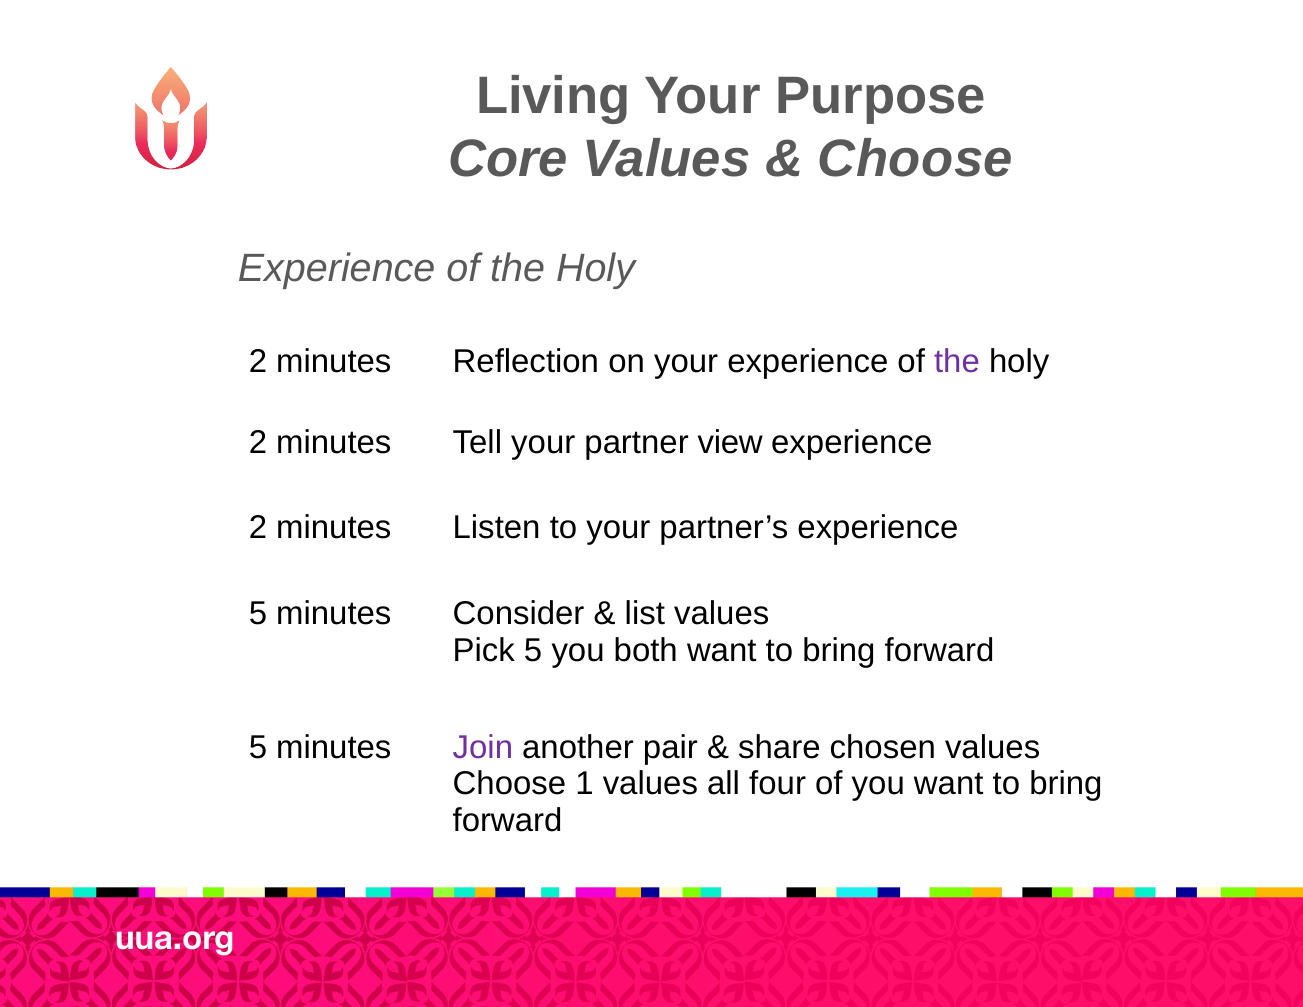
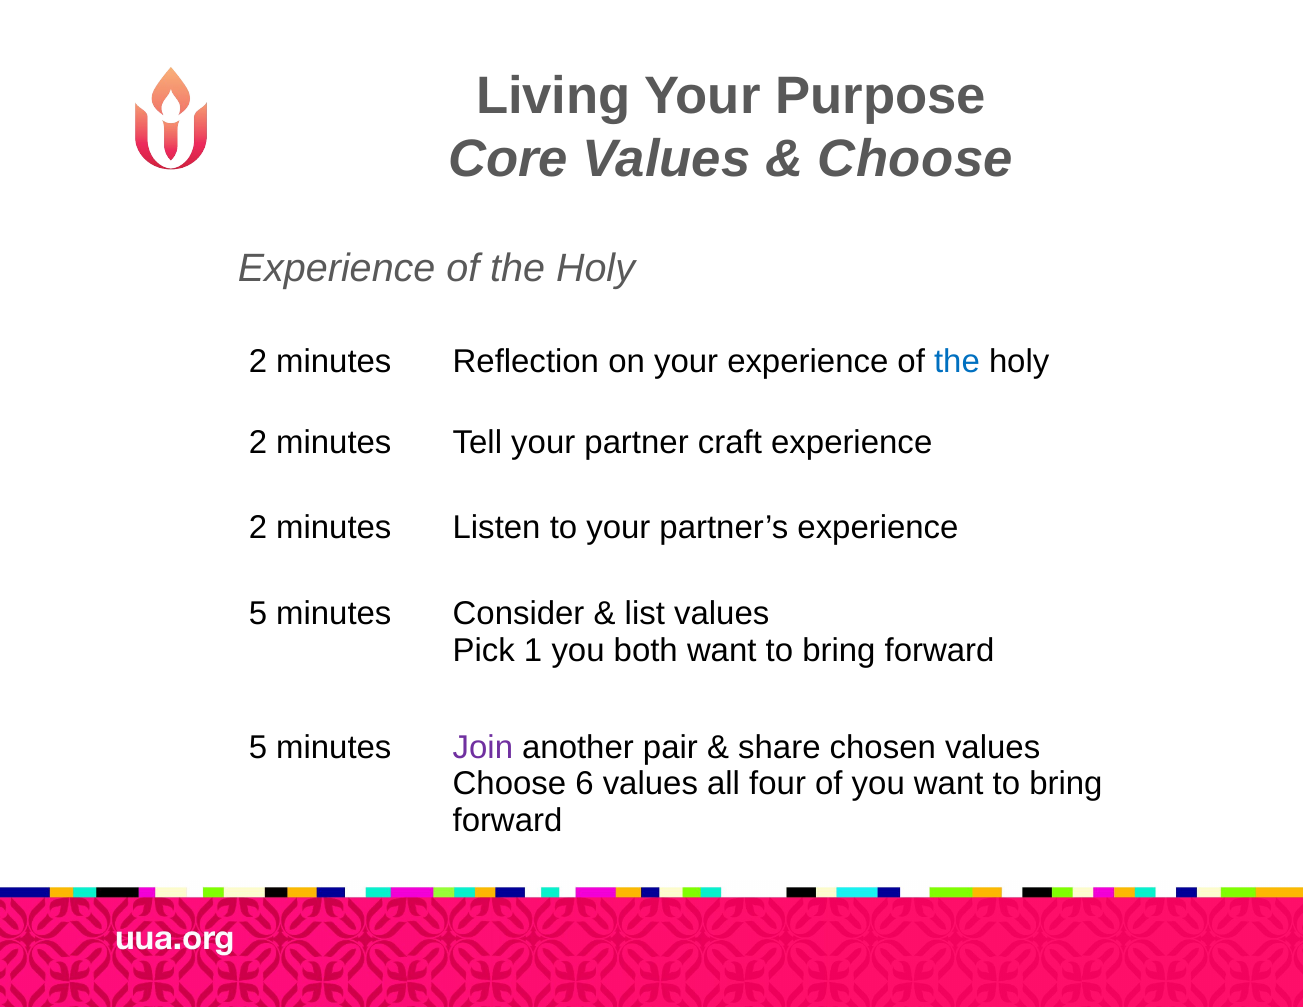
the colour: purple -> blue (957, 362)
view: view -> craft (730, 443)
Pick 5: 5 -> 1 (533, 651)
1: 1 -> 6 (585, 784)
